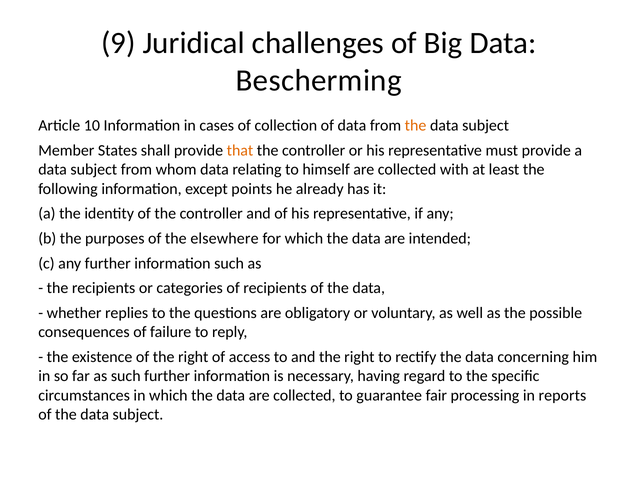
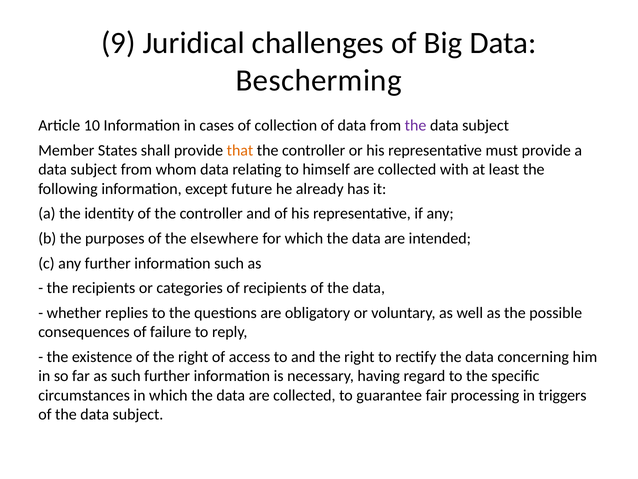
the colour: orange -> purple (416, 126)
points: points -> future (252, 189)
reports: reports -> triggers (563, 395)
